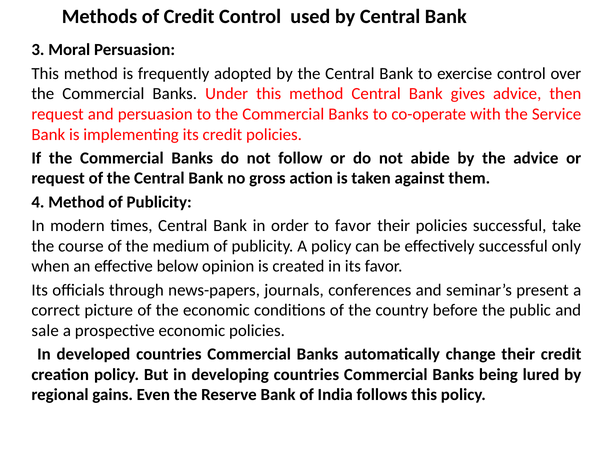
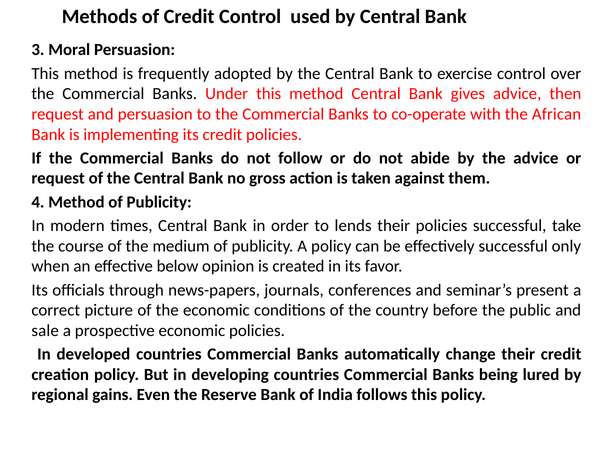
Service: Service -> African (557, 114)
to favor: favor -> lends (353, 226)
